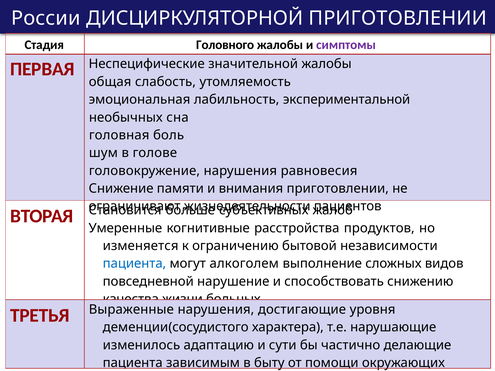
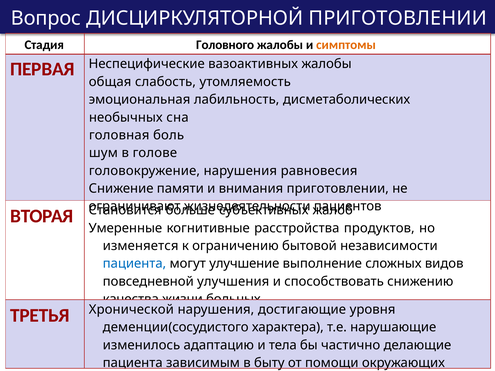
России: России -> Вопрос (46, 18)
симптомы colour: purple -> orange (346, 45)
значительной: значительной -> вазоактивных (253, 64)
экспериментальной: экспериментальной -> дисметаболических (347, 100)
алкоголем: алкоголем -> улучшение (244, 264)
нарушение: нарушение -> улучшения (233, 282)
Выраженные: Выраженные -> Хронической (131, 310)
сути: сути -> тела (283, 345)
